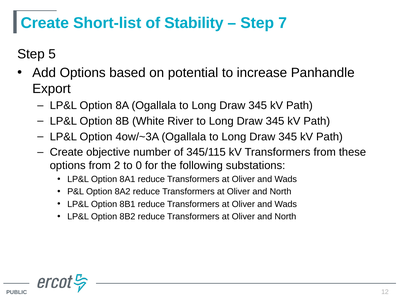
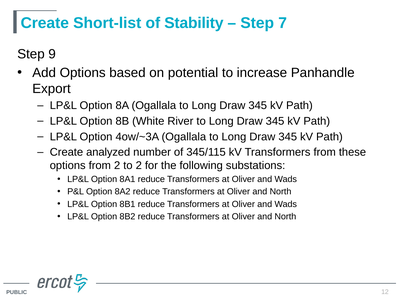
5: 5 -> 9 (52, 54)
objective: objective -> analyzed (108, 152)
to 0: 0 -> 2 (139, 166)
